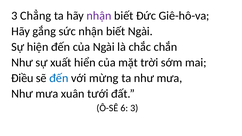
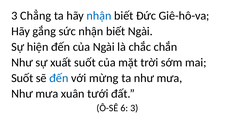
nhận colour: purple -> blue (99, 16)
xuất hiển: hiển -> suốt (85, 63)
Điều: Điều -> Suốt (22, 78)
